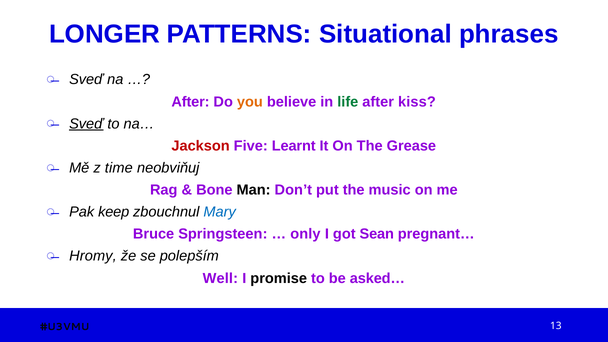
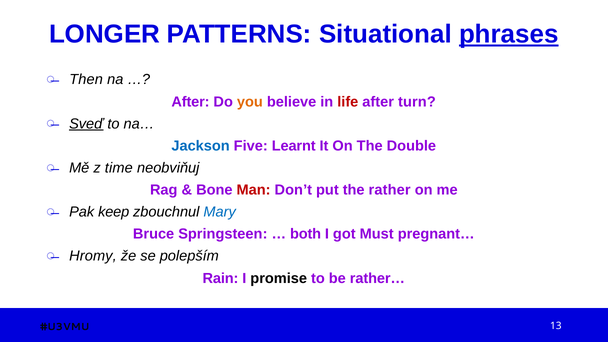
phrases underline: none -> present (509, 34)
Sveď: Sveď -> Then (86, 80)
life colour: green -> red (348, 102)
kiss: kiss -> turn (417, 102)
Jackson colour: red -> blue (201, 146)
Grease: Grease -> Double (411, 146)
Man colour: black -> red (254, 190)
music: music -> rather (390, 190)
only: only -> both (306, 234)
Sean: Sean -> Must (377, 234)
Well: Well -> Rain (221, 278)
asked…: asked… -> rather… (377, 278)
